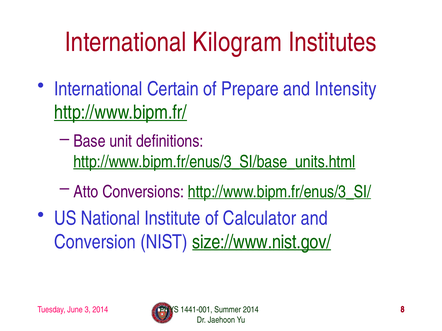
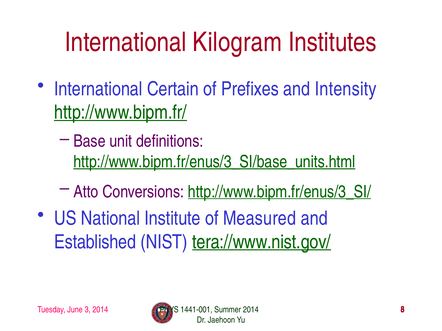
Prepare: Prepare -> Prefixes (250, 89)
Calculator: Calculator -> Measured (260, 219)
Conversion: Conversion -> Established (95, 242)
size://www.nist.gov/: size://www.nist.gov/ -> tera://www.nist.gov/ (262, 242)
